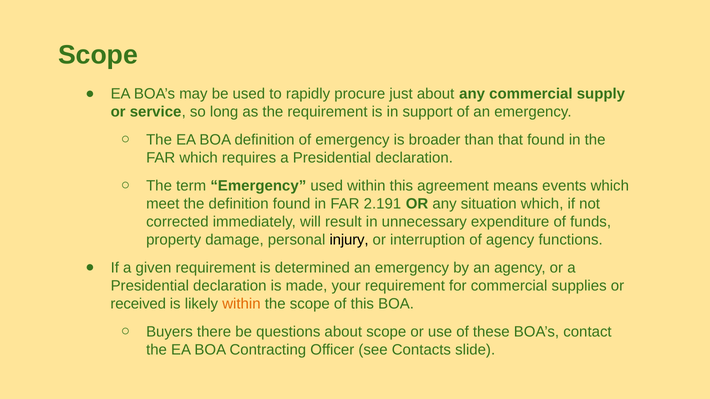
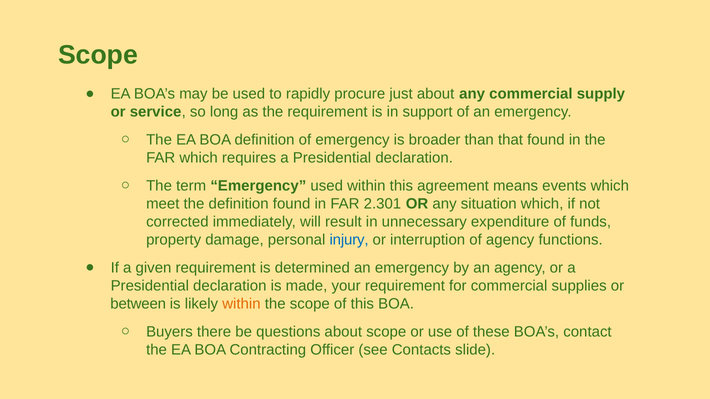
2.191: 2.191 -> 2.301 (382, 204)
injury colour: black -> blue (349, 240)
received: received -> between (138, 304)
